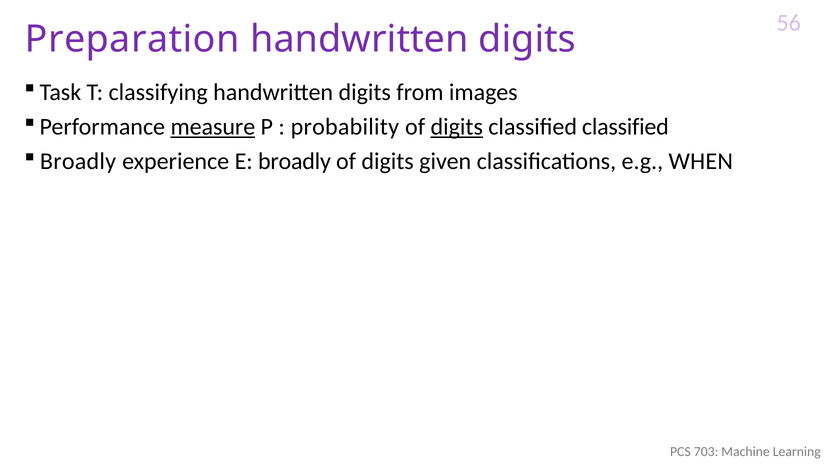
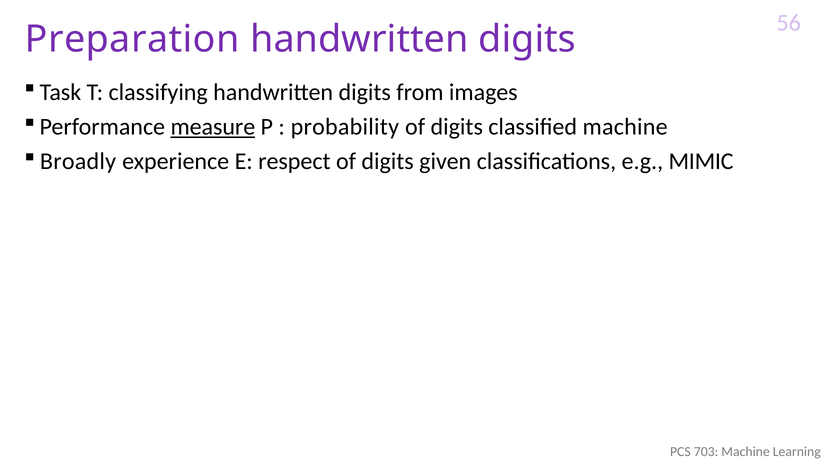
digits underline: present -> none (457, 127)
classified classified: classified -> machine (625, 127)
E broadly: broadly -> respect (294, 162)
WHEN: WHEN -> MIMIC (701, 162)
